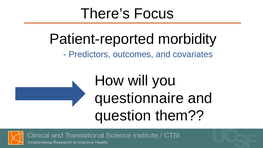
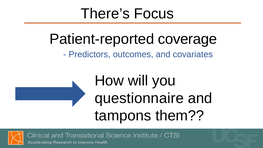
morbidity: morbidity -> coverage (187, 39)
question: question -> tampons (123, 116)
